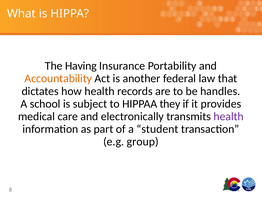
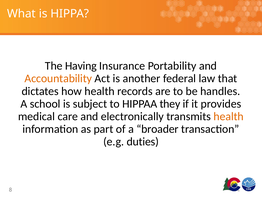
health colour: purple -> orange (229, 116)
student: student -> broader (158, 129)
group: group -> duties (143, 141)
